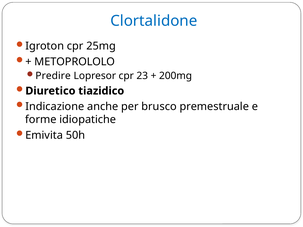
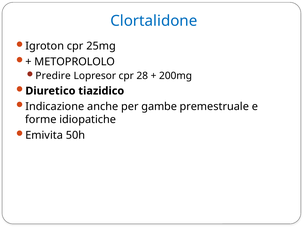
23: 23 -> 28 (142, 76)
brusco: brusco -> gambe (159, 107)
